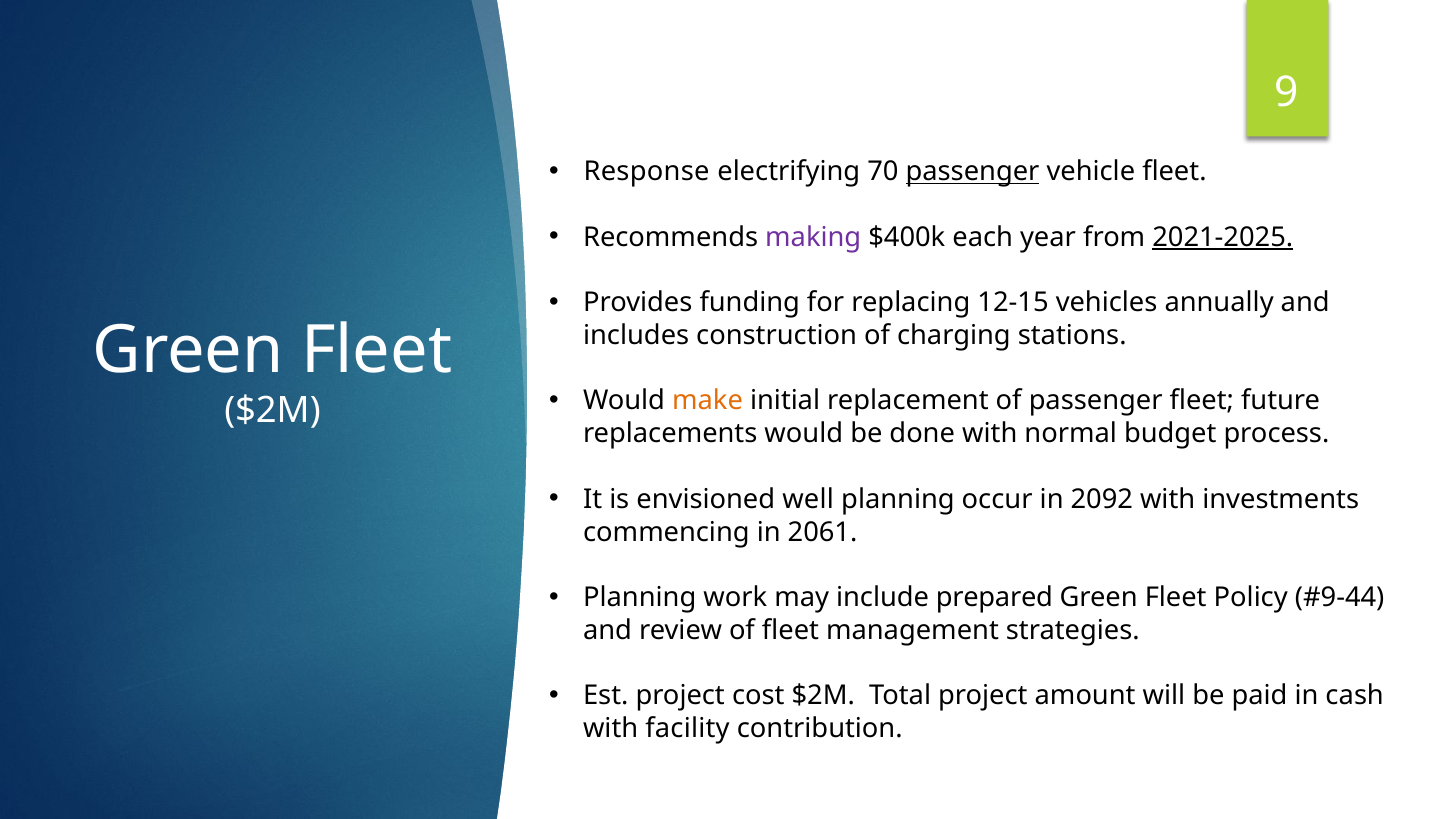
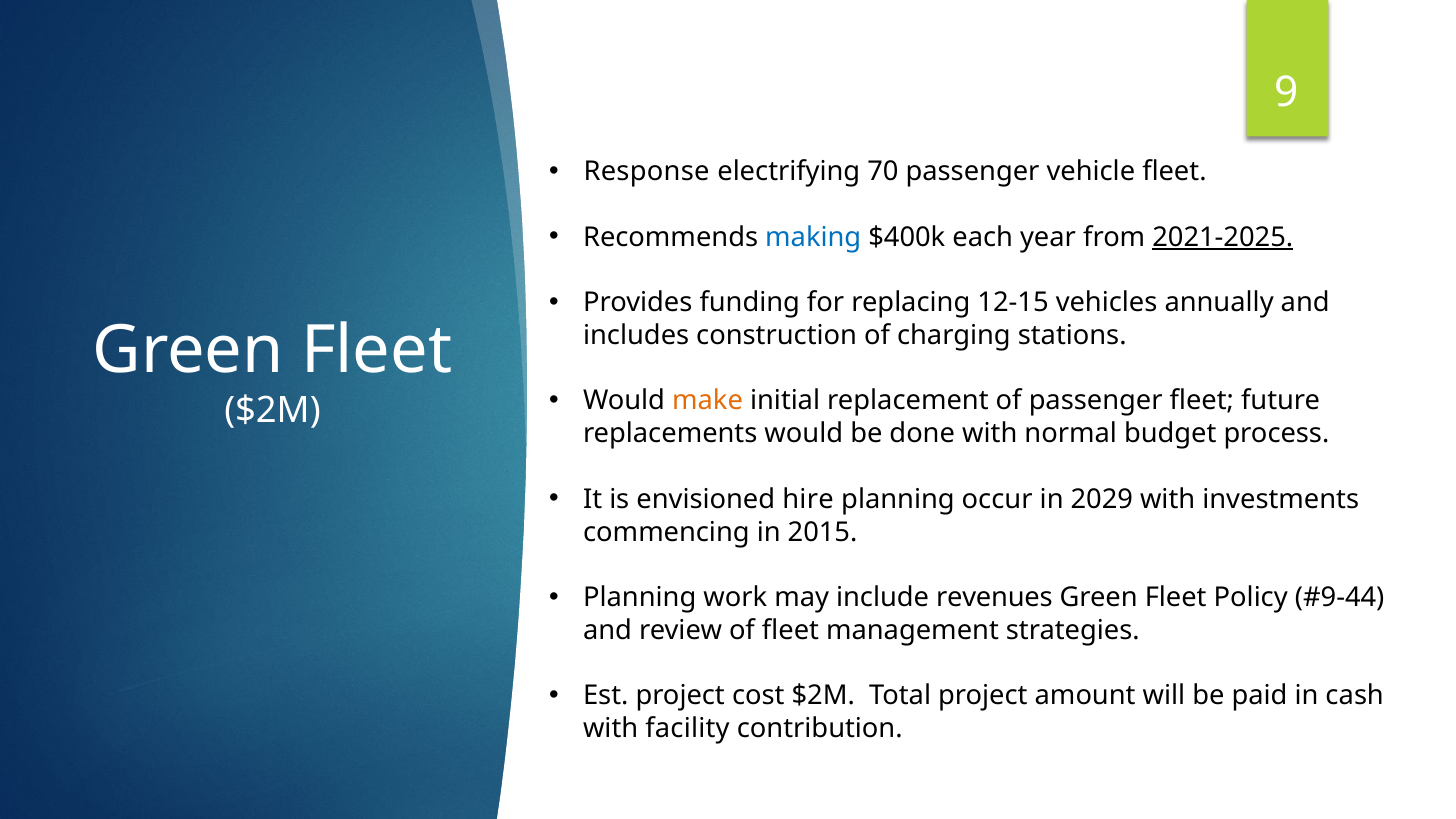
passenger underline: present -> none (973, 172)
making colour: purple -> blue (813, 237)
well: well -> hire (808, 499)
2092: 2092 -> 2029 (1102, 499)
2061: 2061 -> 2015 (823, 532)
prepared: prepared -> revenues (994, 598)
